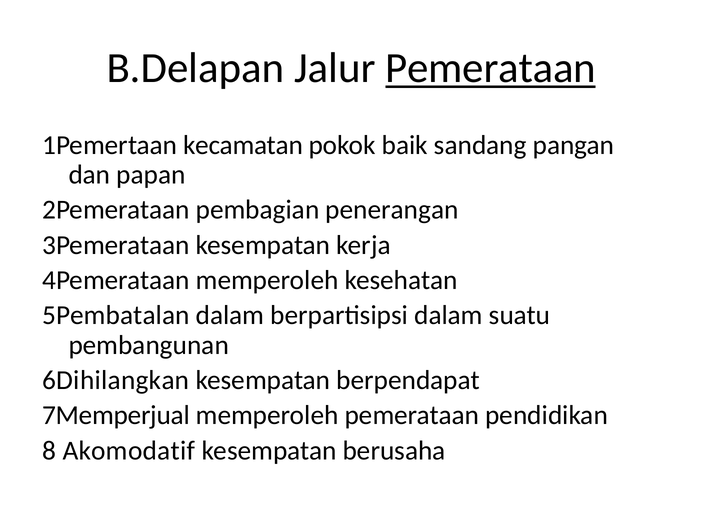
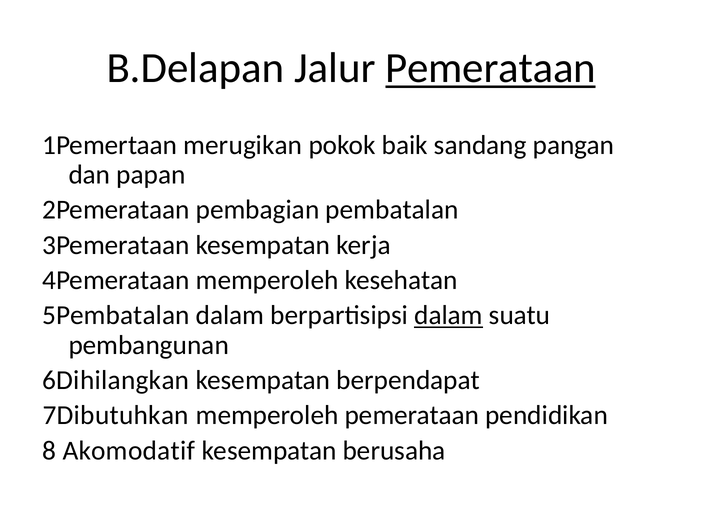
kecamatan: kecamatan -> merugikan (243, 145)
penerangan: penerangan -> pembatalan (392, 210)
dalam underline: none -> present (448, 315)
7Memperjual: 7Memperjual -> 7Dibutuhkan (116, 415)
